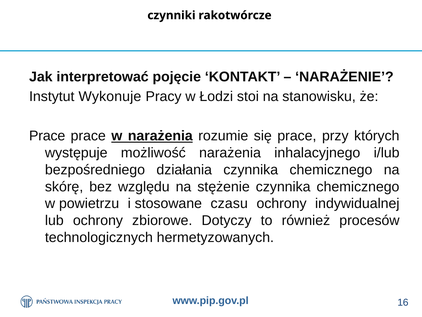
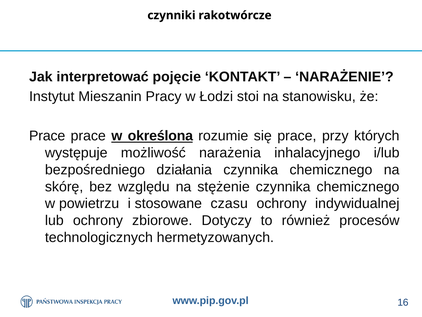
Wykonuje: Wykonuje -> Mieszanin (110, 96)
w narażenia: narażenia -> określona (160, 136)
